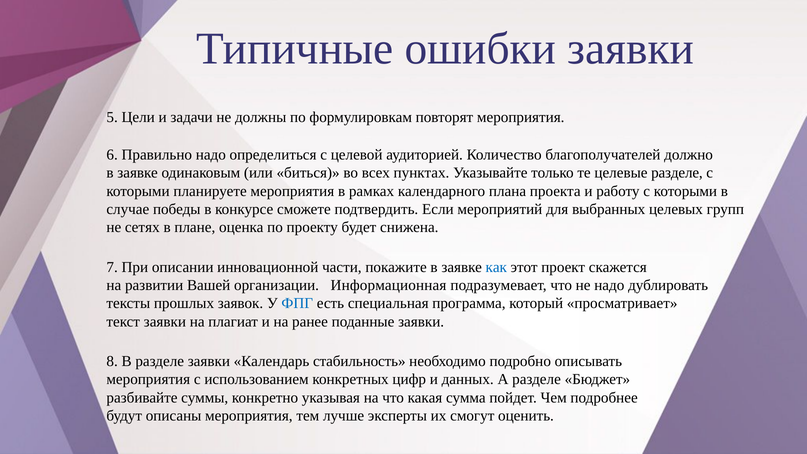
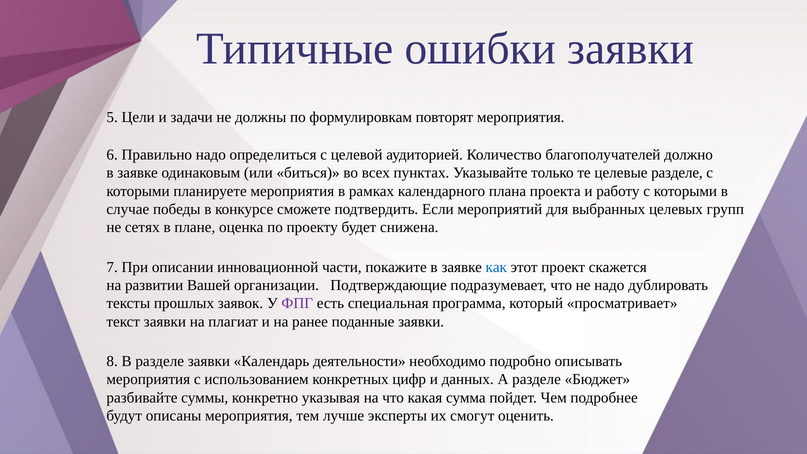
Информационная: Информационная -> Подтверждающие (389, 285)
ФПГ colour: blue -> purple (297, 303)
стабильность: стабильность -> деятельности (359, 361)
